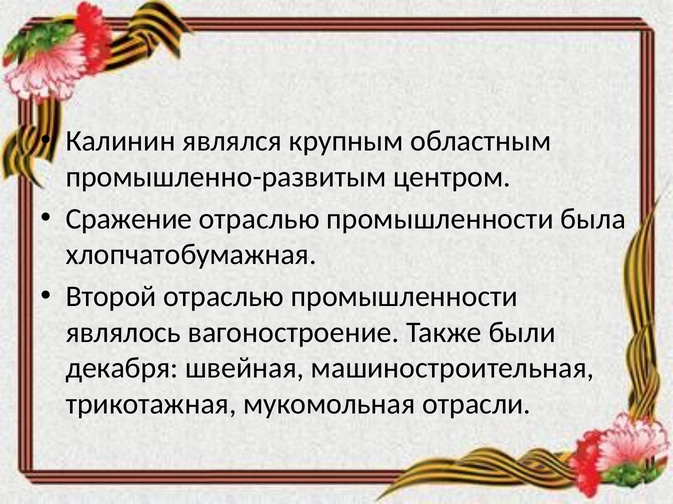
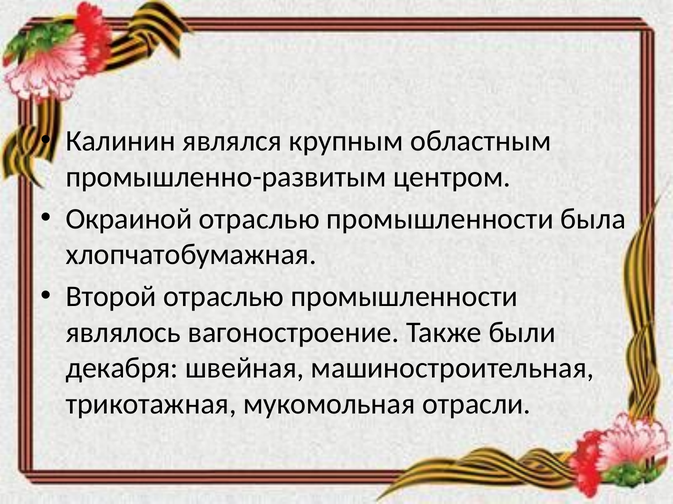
Сражение: Сражение -> Окраиной (129, 219)
